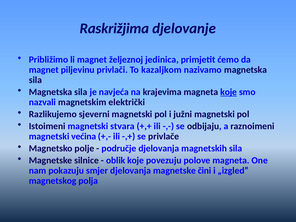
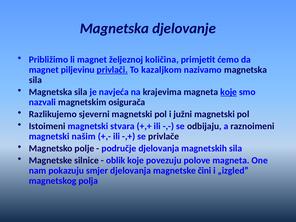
Raskrižjima: Raskrižjima -> Magnetska (114, 28)
jedinica: jedinica -> količina (162, 60)
privlači underline: none -> present (112, 70)
električki: električki -> osigurača (127, 102)
većina: većina -> našim (84, 136)
